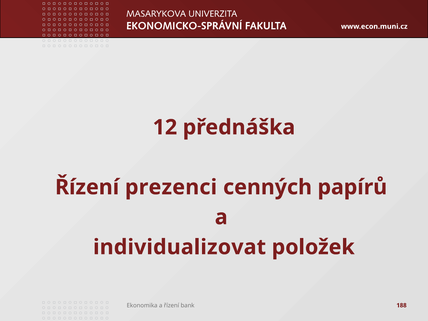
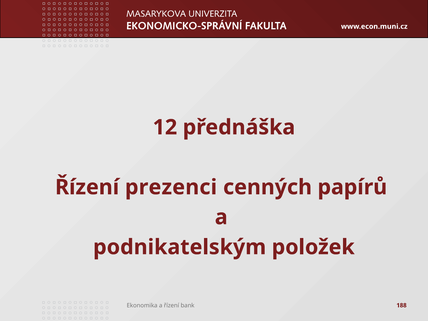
individualizovat: individualizovat -> podnikatelským (180, 247)
